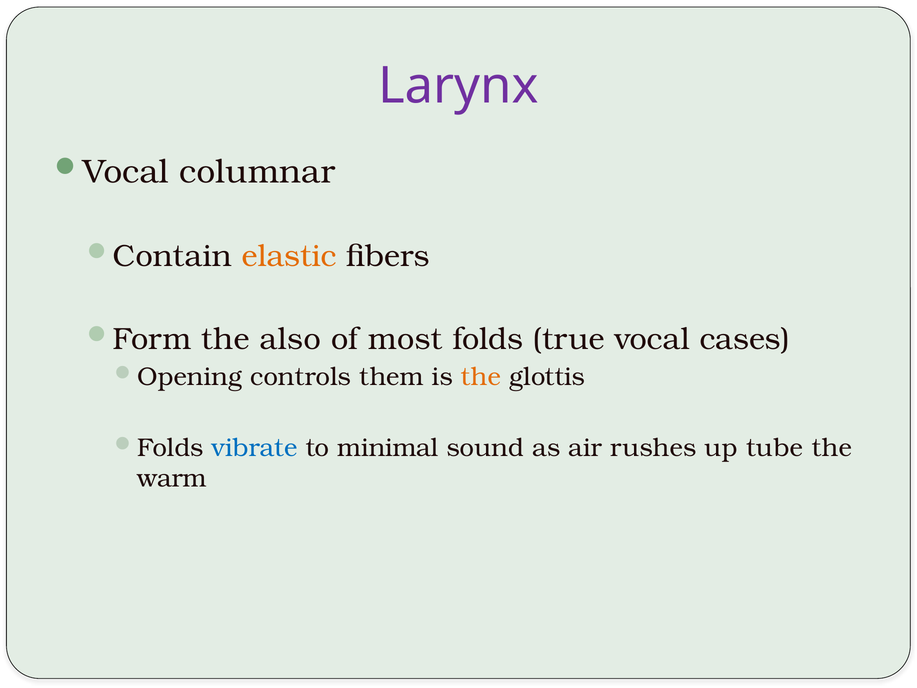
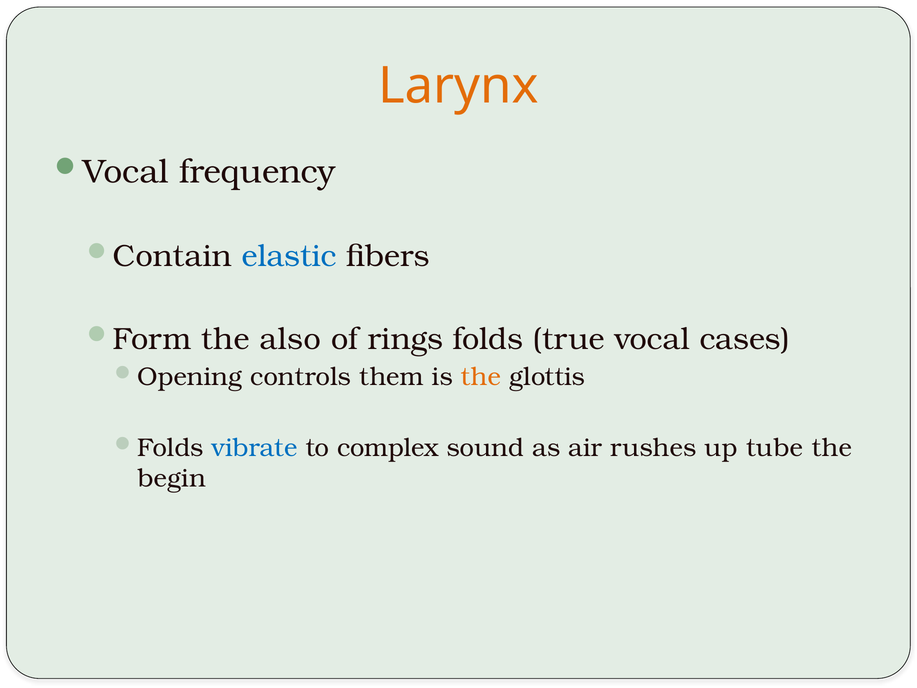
Larynx colour: purple -> orange (459, 86)
columnar: columnar -> frequency (258, 172)
elastic colour: orange -> blue (289, 256)
most: most -> rings (406, 339)
minimal: minimal -> complex (388, 447)
warm: warm -> begin (172, 478)
